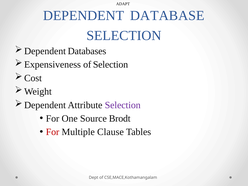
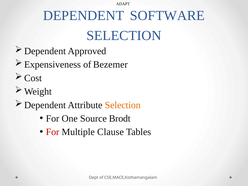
DATABASE: DATABASE -> SOFTWARE (167, 16)
Databases: Databases -> Approved (87, 51)
of Selection: Selection -> Bezemer (110, 65)
Selection colour: purple -> orange (123, 105)
